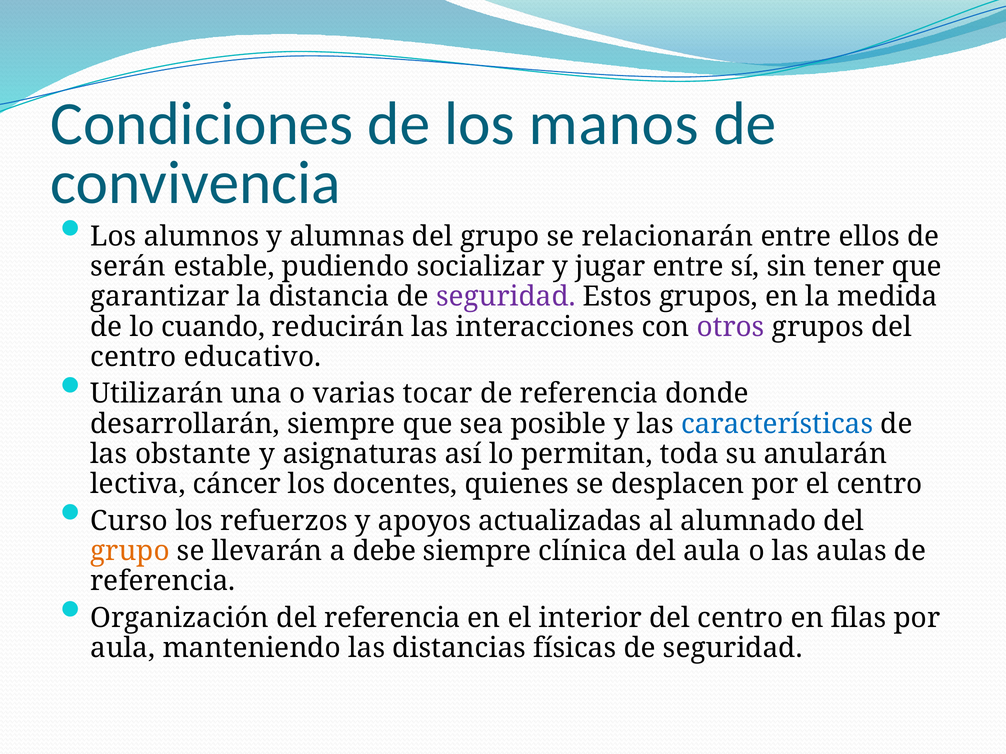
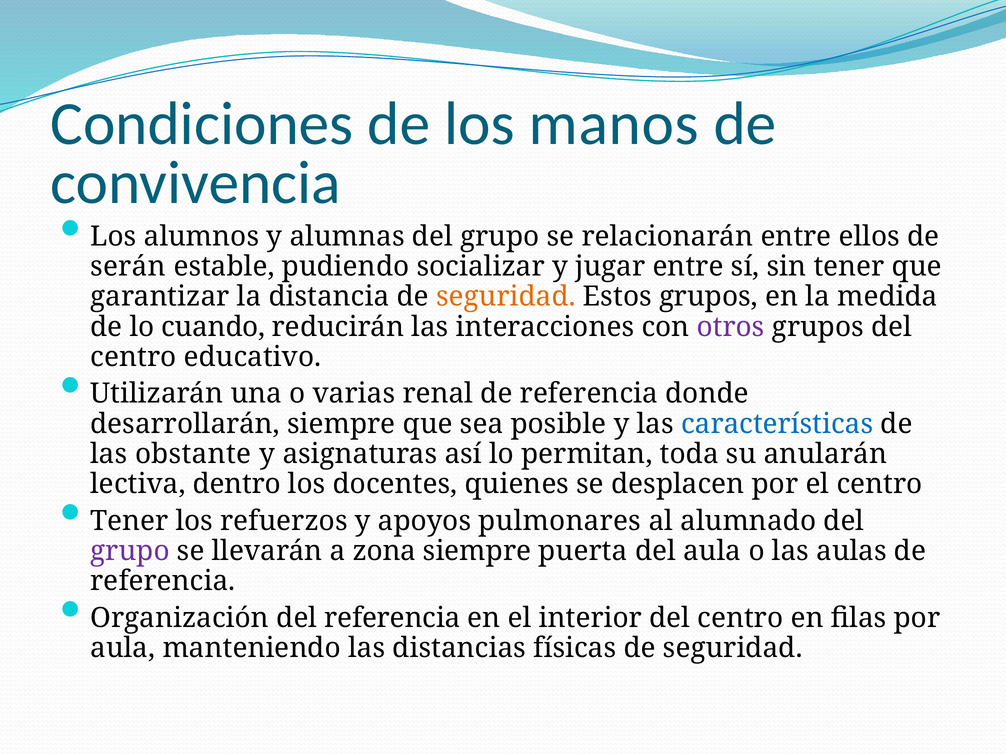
seguridad colour: purple -> orange (506, 297)
tocar: tocar -> renal (438, 394)
cáncer: cáncer -> dentro (237, 485)
Curso: Curso -> Tener (129, 521)
actualizadas: actualizadas -> pulmonares (560, 521)
grupo colour: orange -> purple (130, 551)
debe: debe -> zona (384, 551)
clínica: clínica -> puerta (583, 551)
